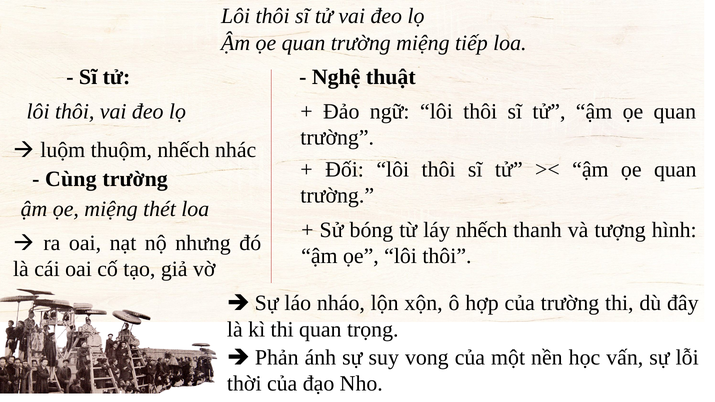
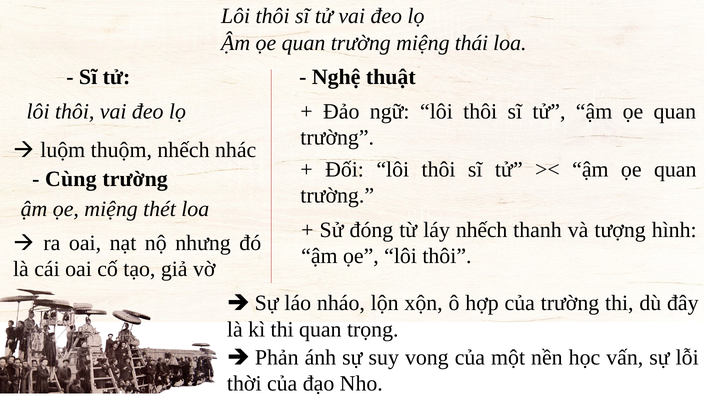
tiếp: tiếp -> thái (471, 43)
bóng: bóng -> đóng (371, 230)
